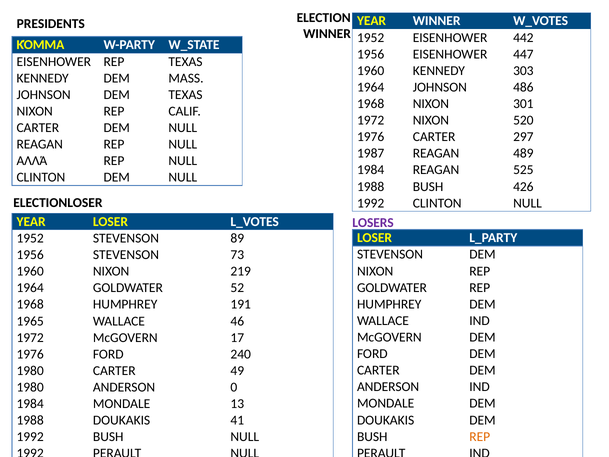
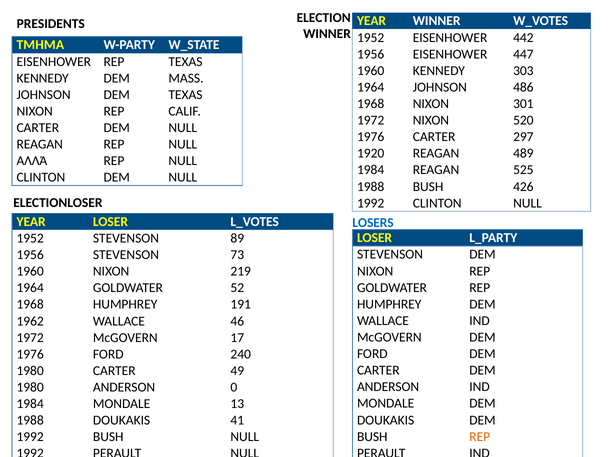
ΚΌΜΜΑ: ΚΌΜΜΑ -> ΤΜΗΜΑ (40, 45)
1987: 1987 -> 1920 (371, 153)
LOSERS colour: purple -> blue (373, 222)
1965: 1965 -> 1962 (30, 321)
